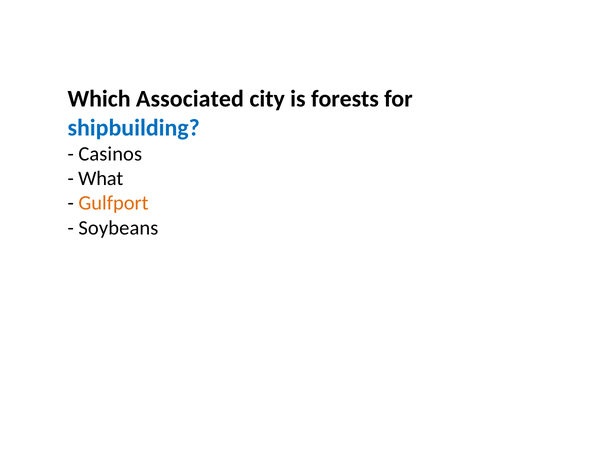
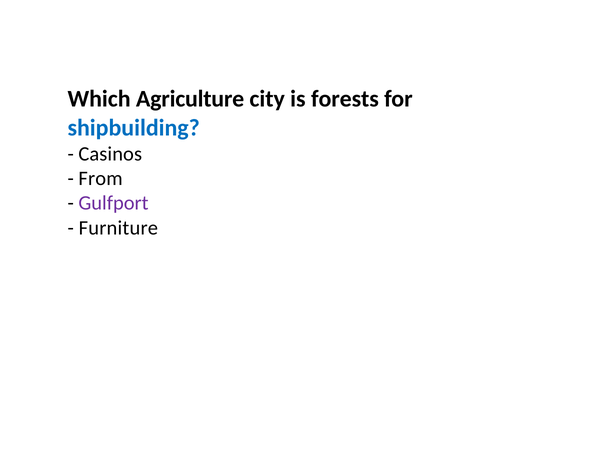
Associated: Associated -> Agriculture (190, 99)
What: What -> From (101, 179)
Gulfport colour: orange -> purple (113, 203)
Soybeans: Soybeans -> Furniture (118, 228)
